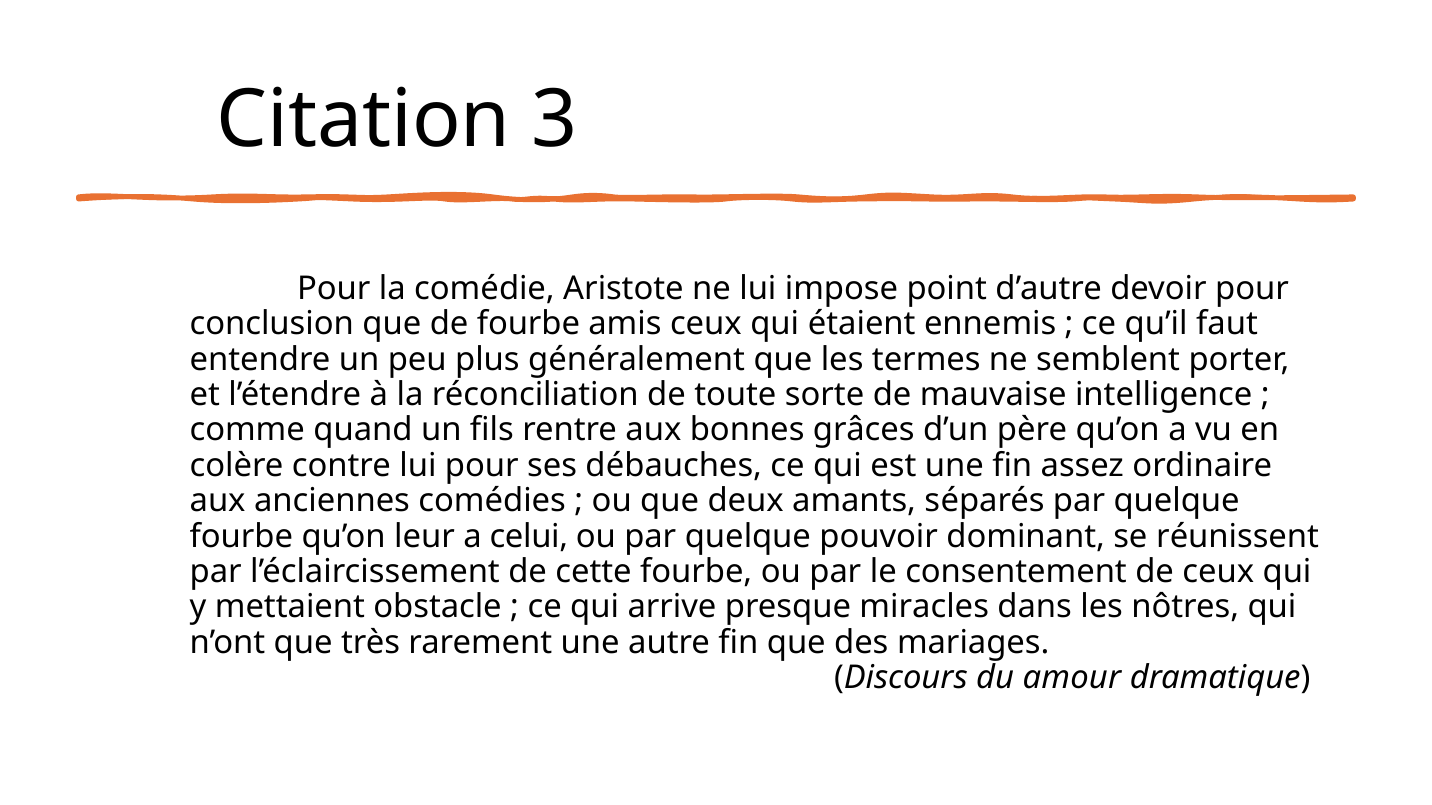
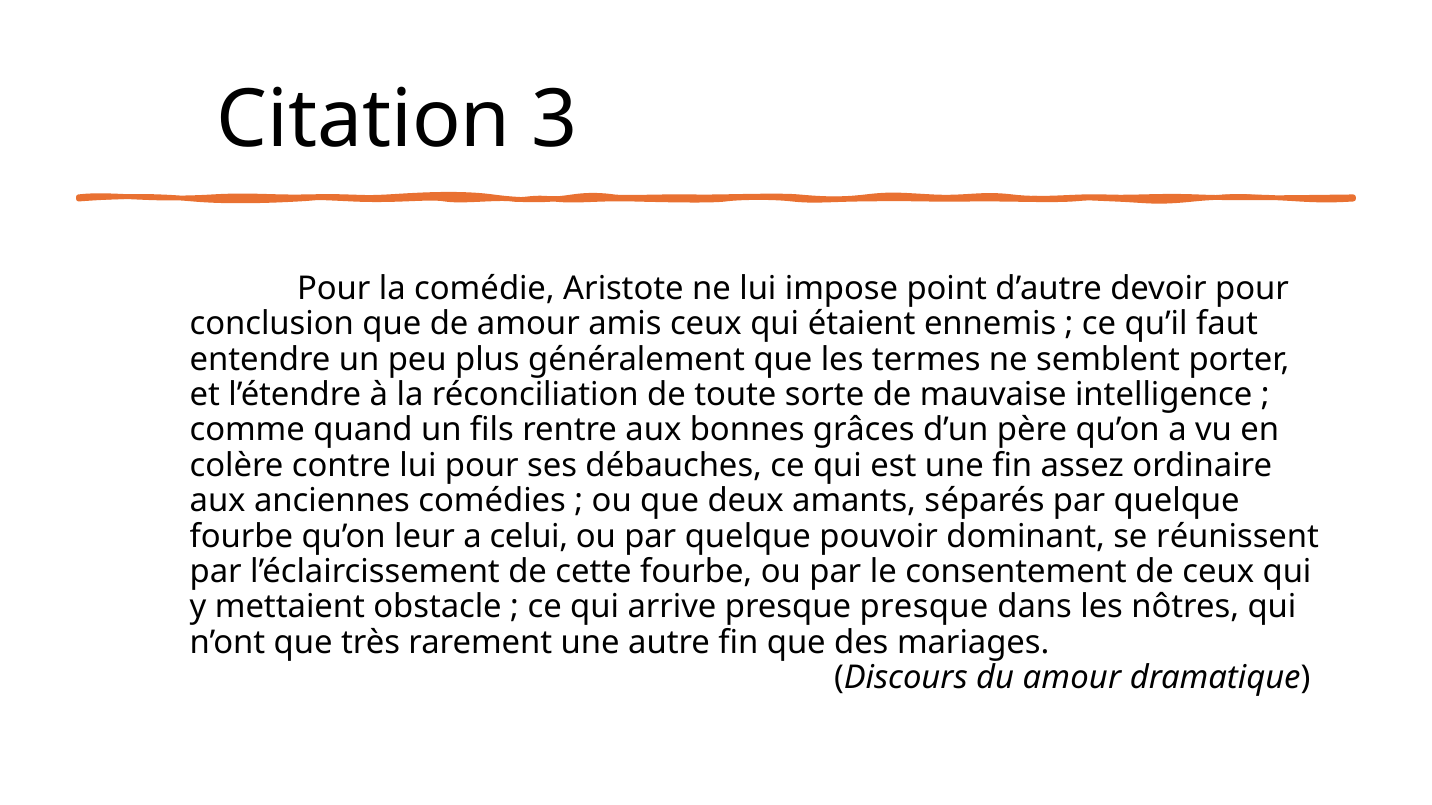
de fourbe: fourbe -> amour (528, 324)
presque miracles: miracles -> presque (924, 607)
